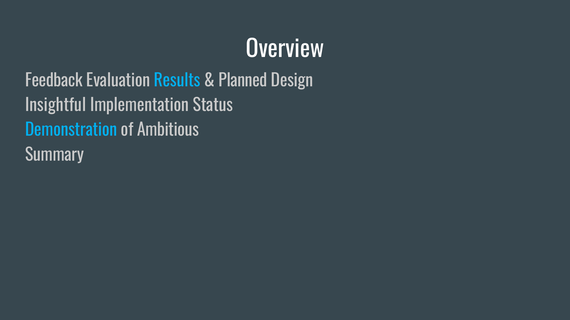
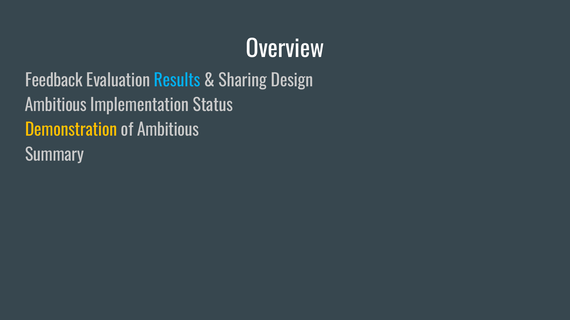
Planned: Planned -> Sharing (243, 81)
Insightful: Insightful -> Ambitious (56, 106)
Demonstration colour: light blue -> yellow (71, 130)
